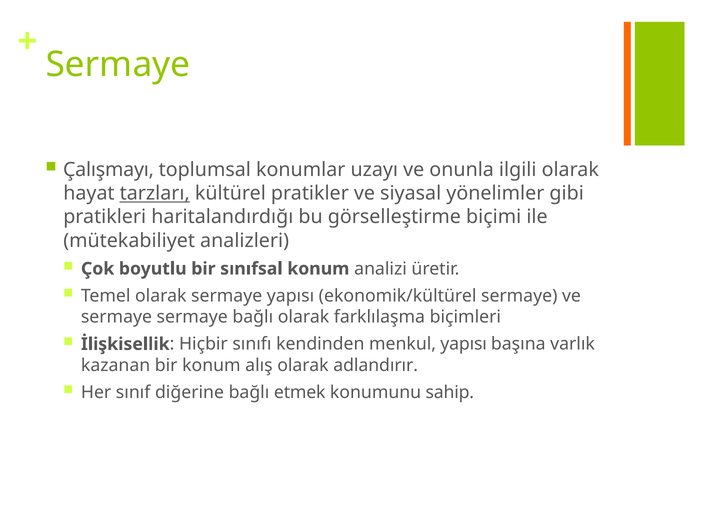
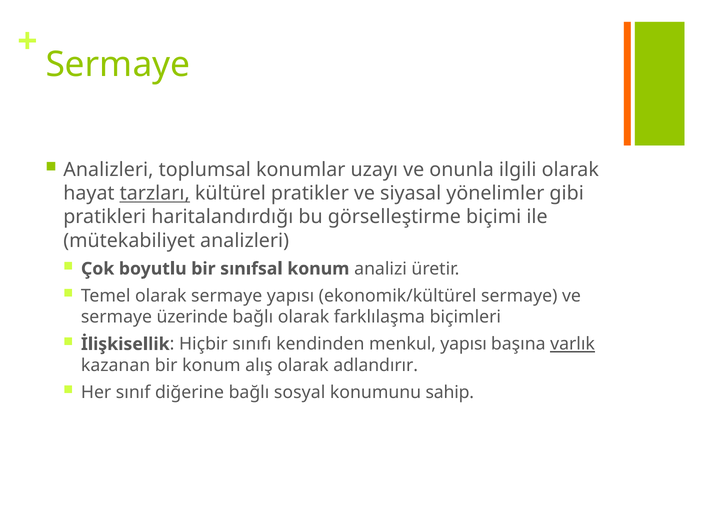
Çalışmayı: Çalışmayı -> Analizleri (108, 170)
sermaye sermaye: sermaye -> üzerinde (192, 317)
varlık underline: none -> present (573, 344)
etmek: etmek -> sosyal (300, 393)
